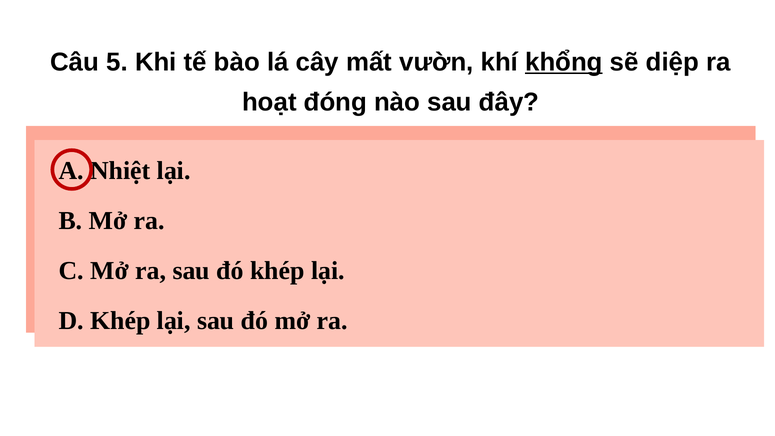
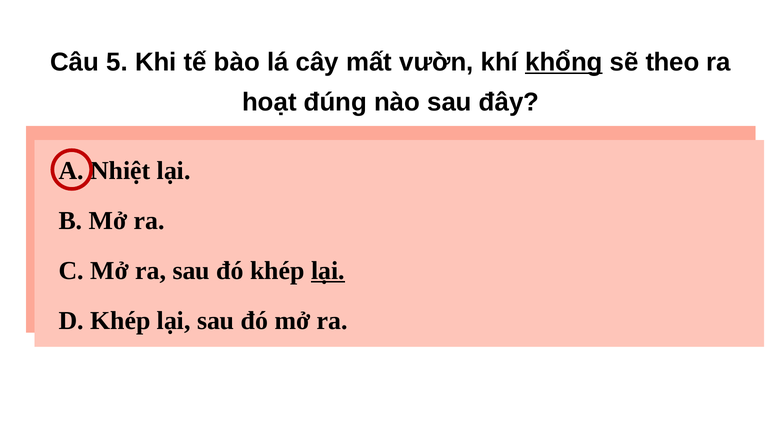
diệp: diệp -> theo (672, 62)
đóng: đóng -> đúng (335, 102)
lại underline: none -> present (328, 271)
